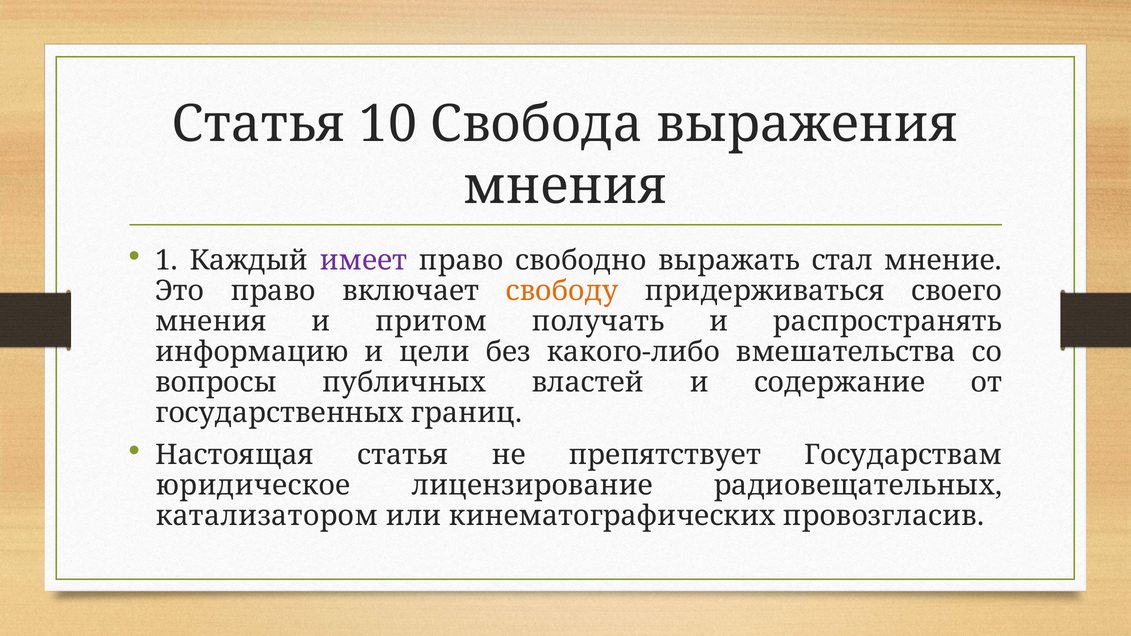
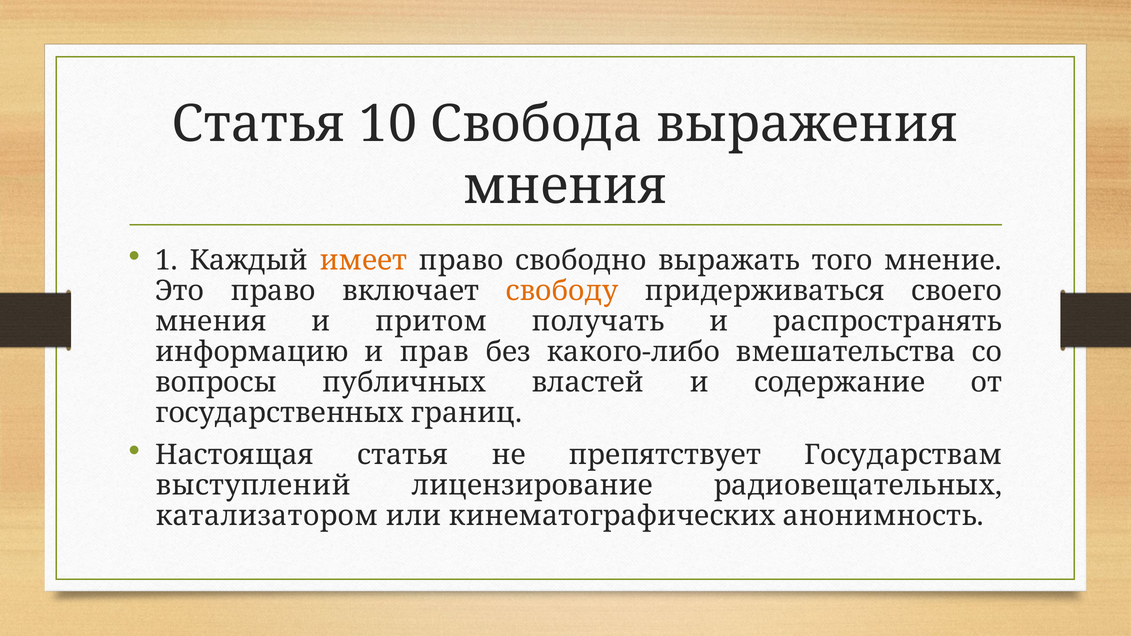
имеет colour: purple -> orange (363, 260)
стал: стал -> того (842, 260)
цели: цели -> прав (434, 352)
юридическое: юридическое -> выступлений (253, 485)
провозгласив: провозгласив -> анонимность (883, 516)
